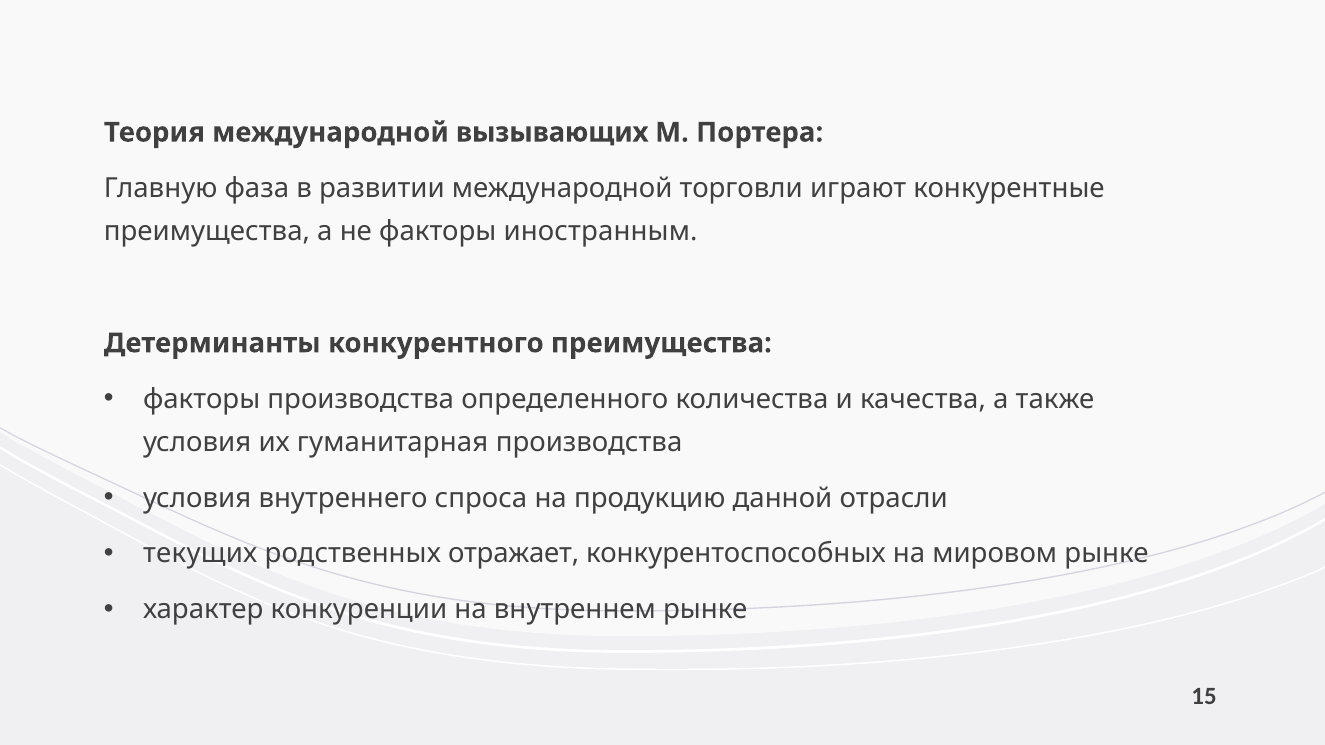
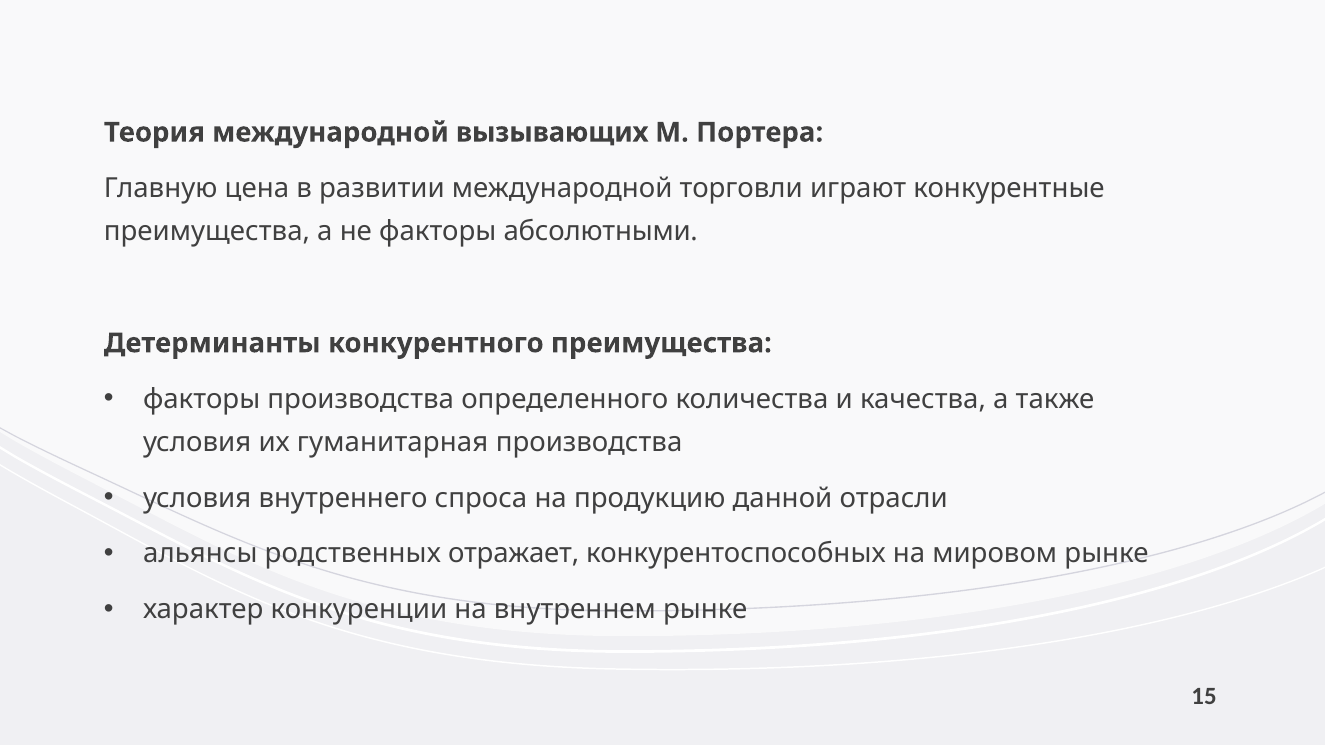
фаза: фаза -> цена (257, 188)
иностранным: иностранным -> абсолютными (601, 231)
текущих: текущих -> альянсы (200, 554)
